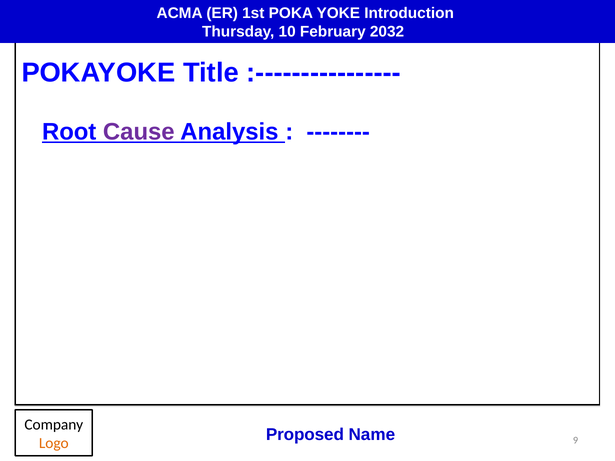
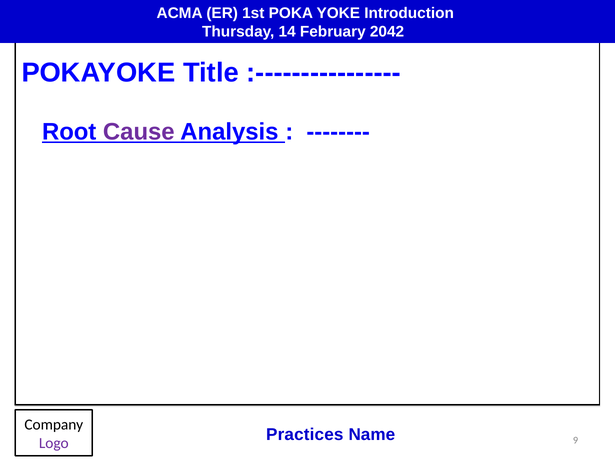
10: 10 -> 14 (287, 32)
2032: 2032 -> 2042 (387, 32)
Proposed: Proposed -> Practices (305, 435)
Logo colour: orange -> purple (54, 443)
